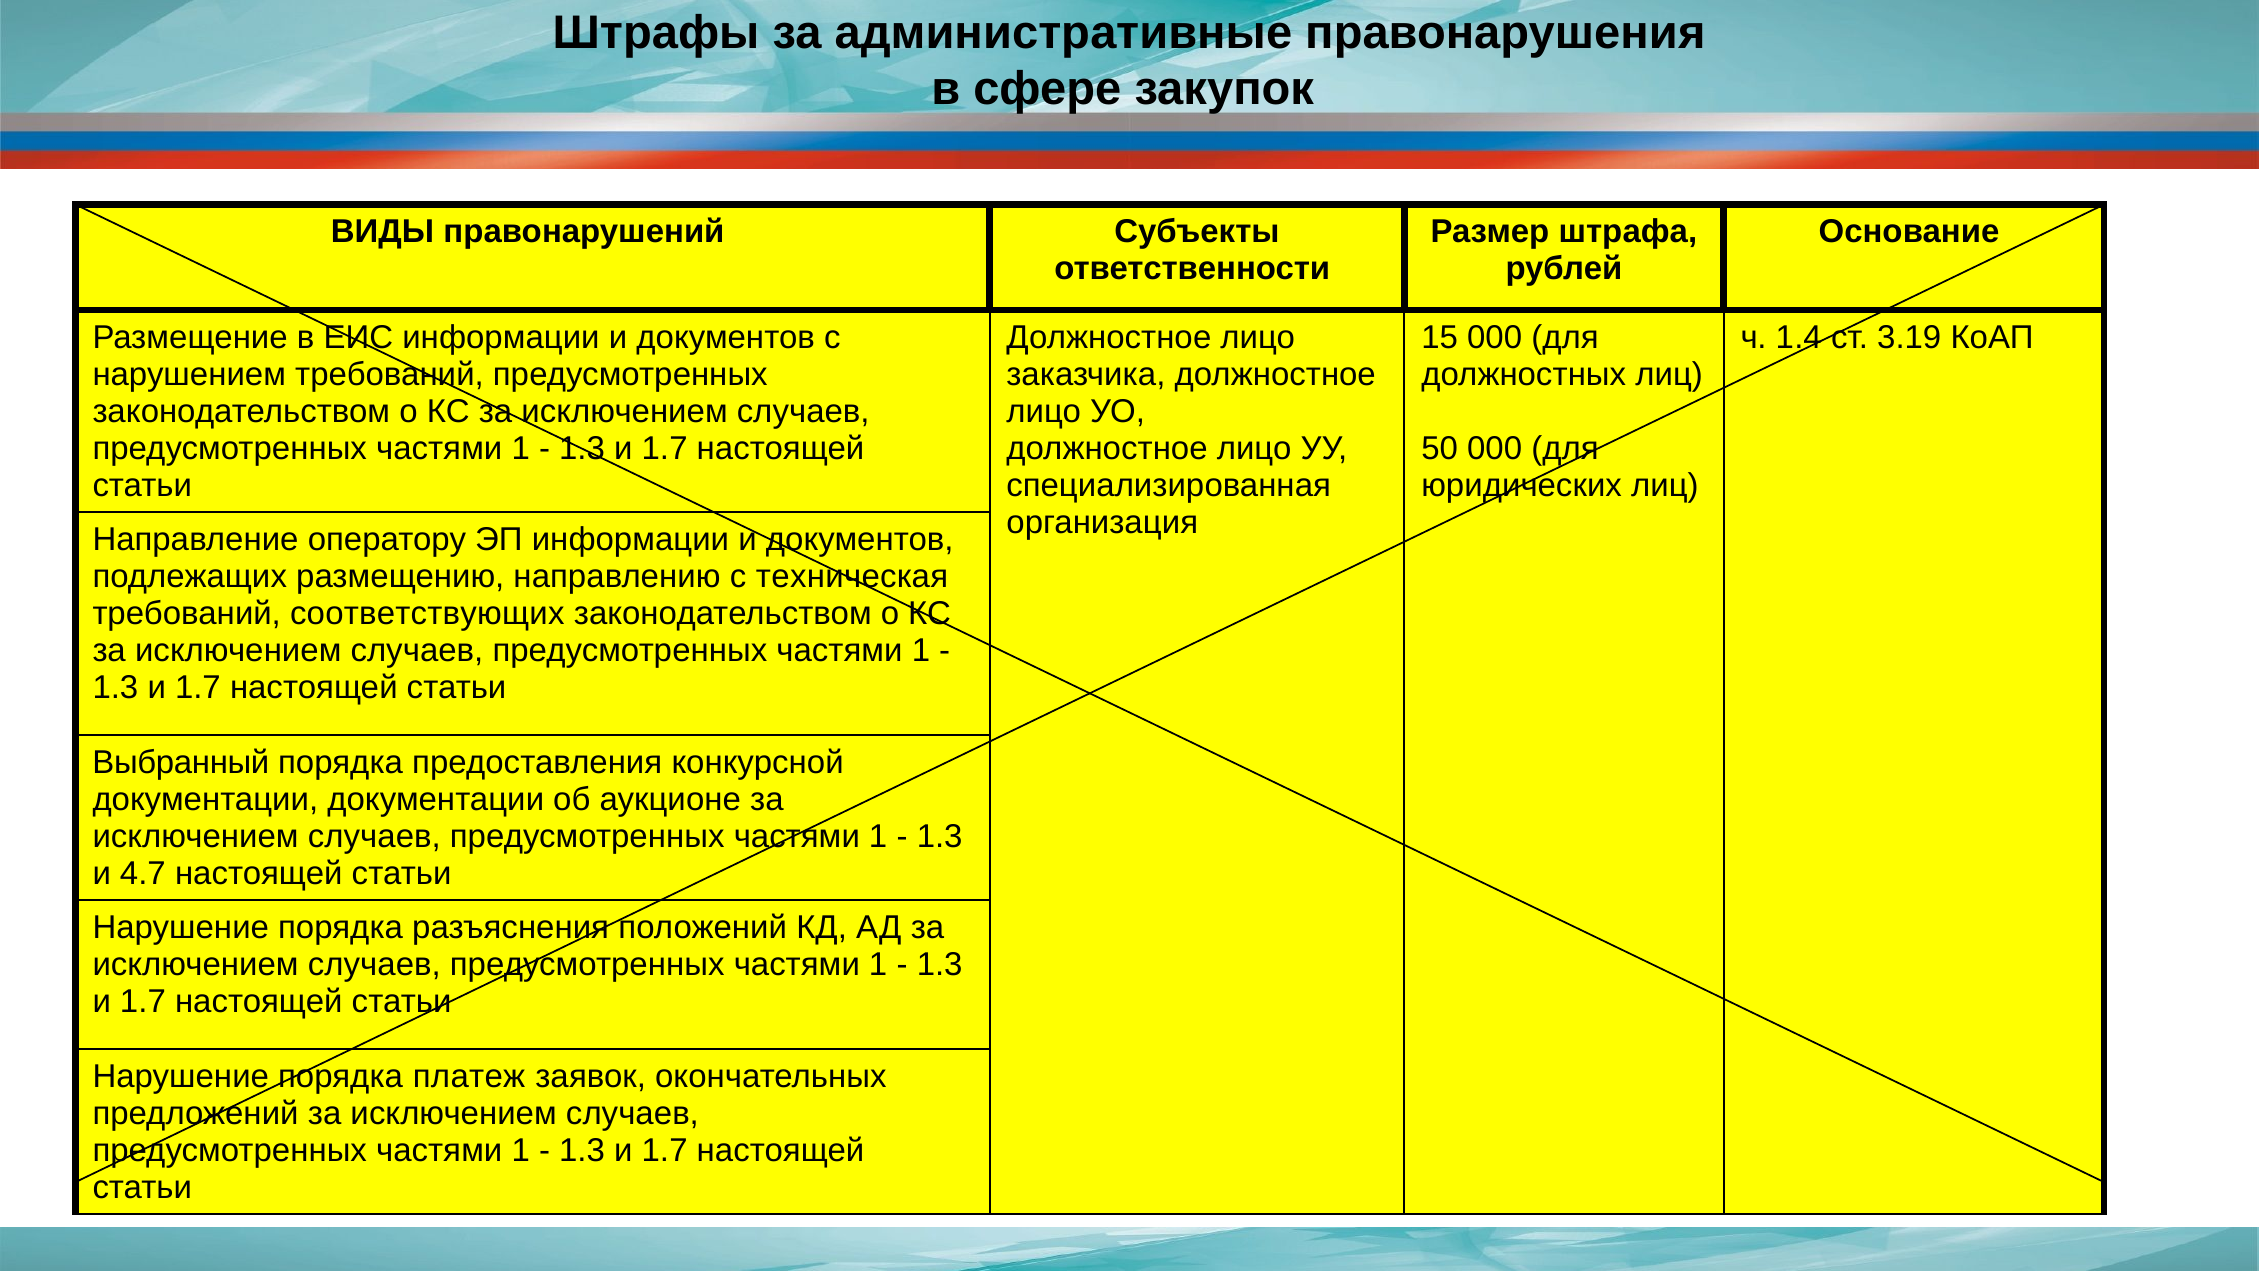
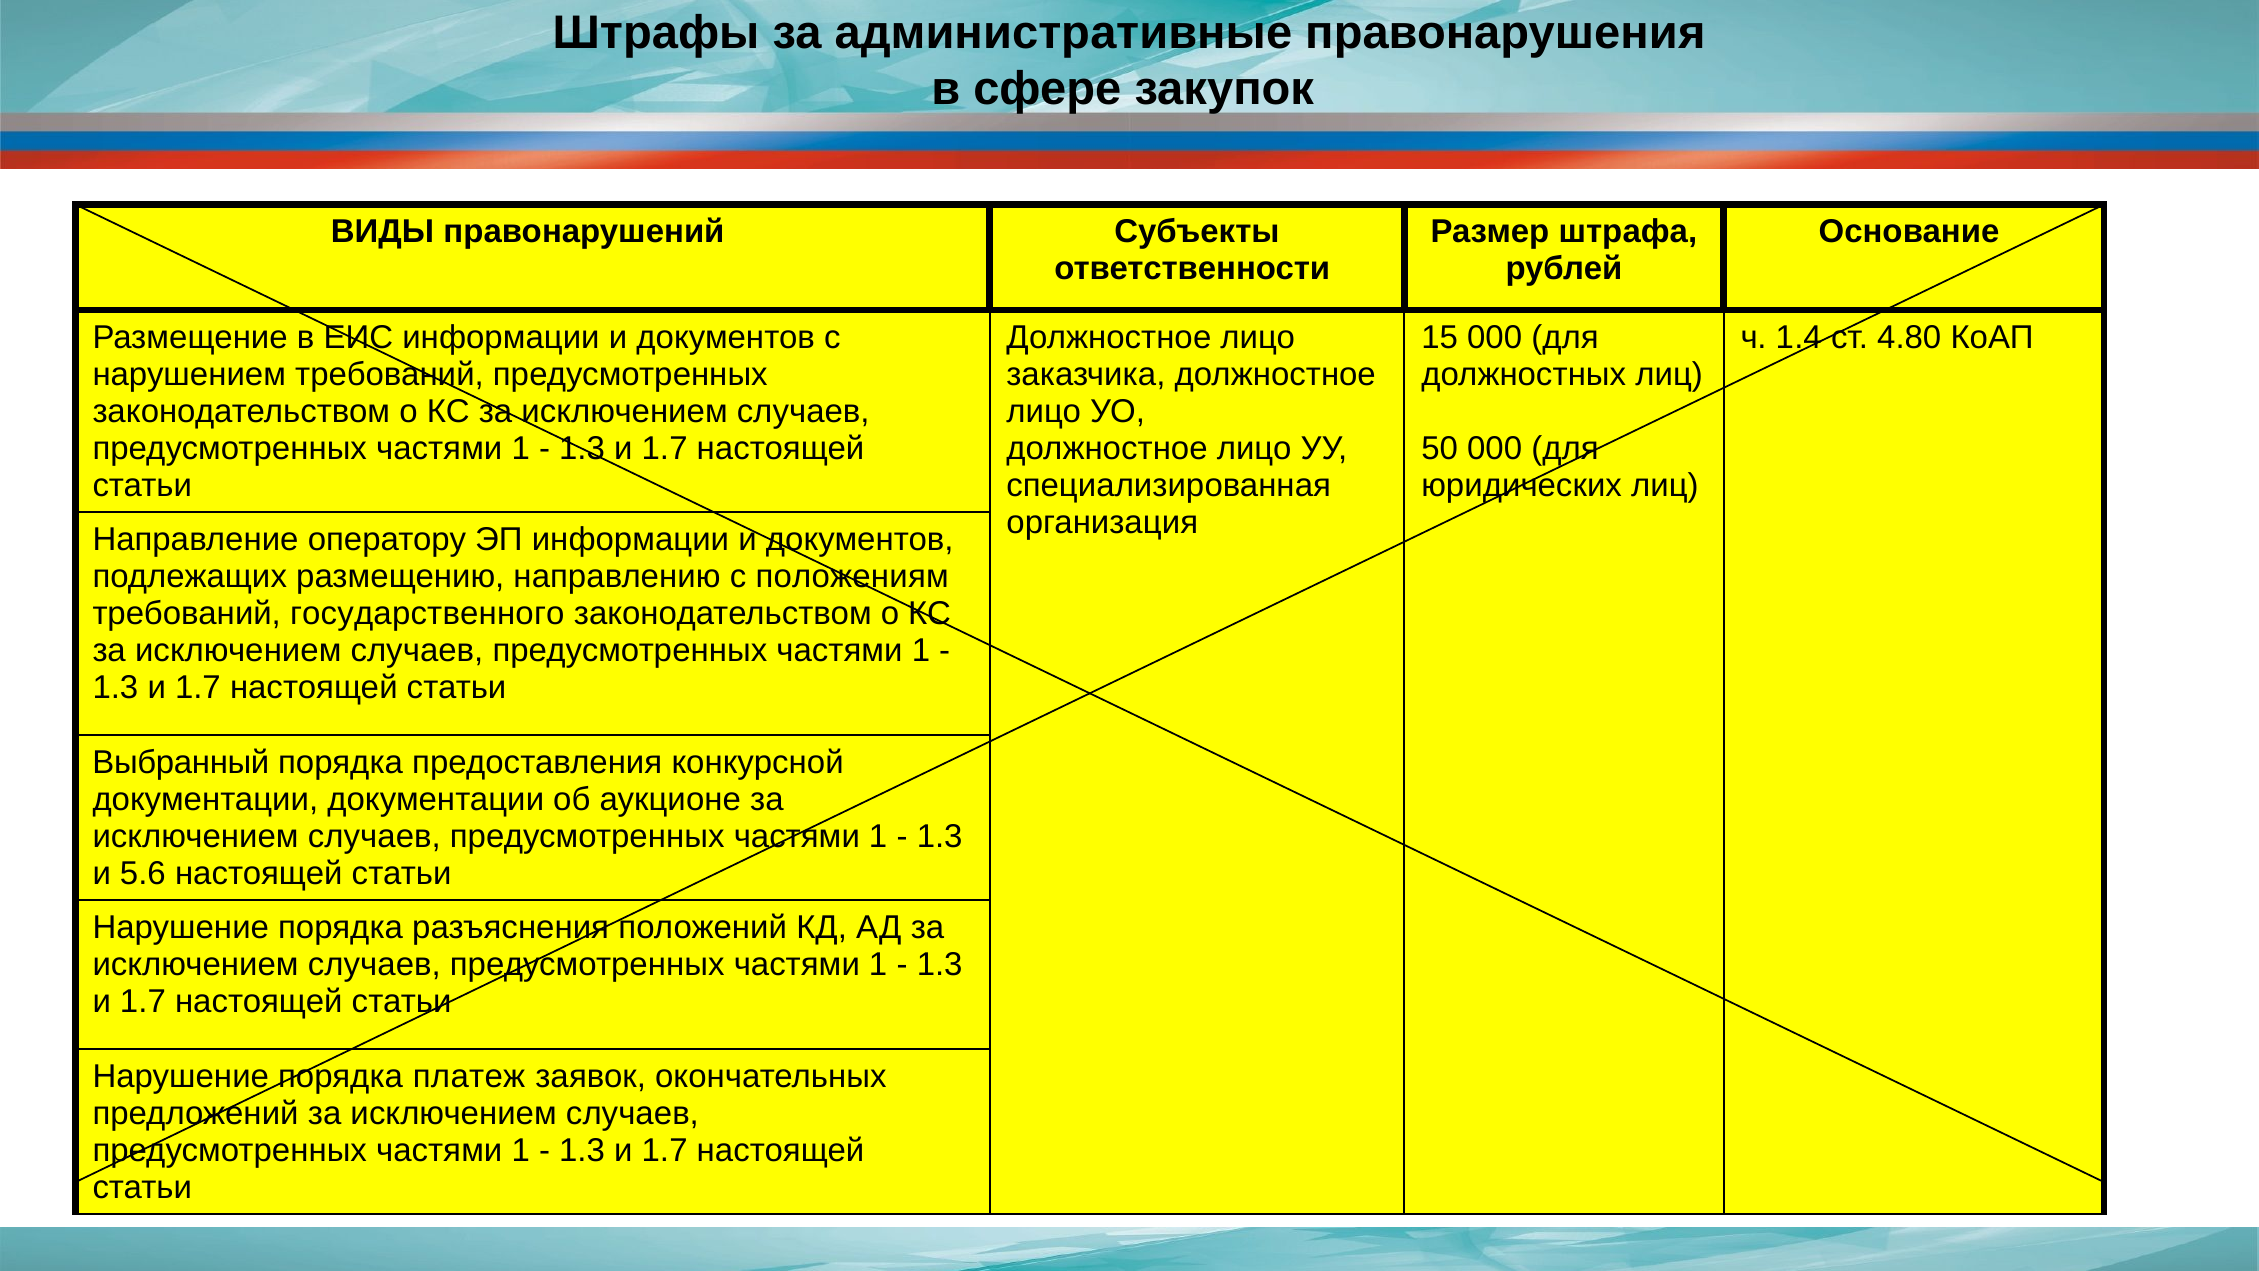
3.19: 3.19 -> 4.80 (1909, 337)
техническая: техническая -> положениям (852, 576)
соответствующих: соответствующих -> государственного (427, 613)
4.7: 4.7 -> 5.6 (143, 873)
